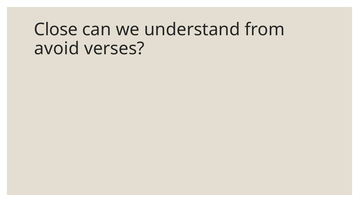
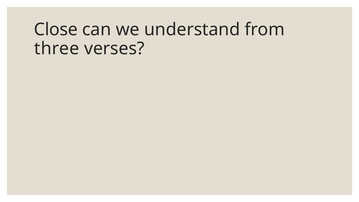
avoid: avoid -> three (57, 49)
